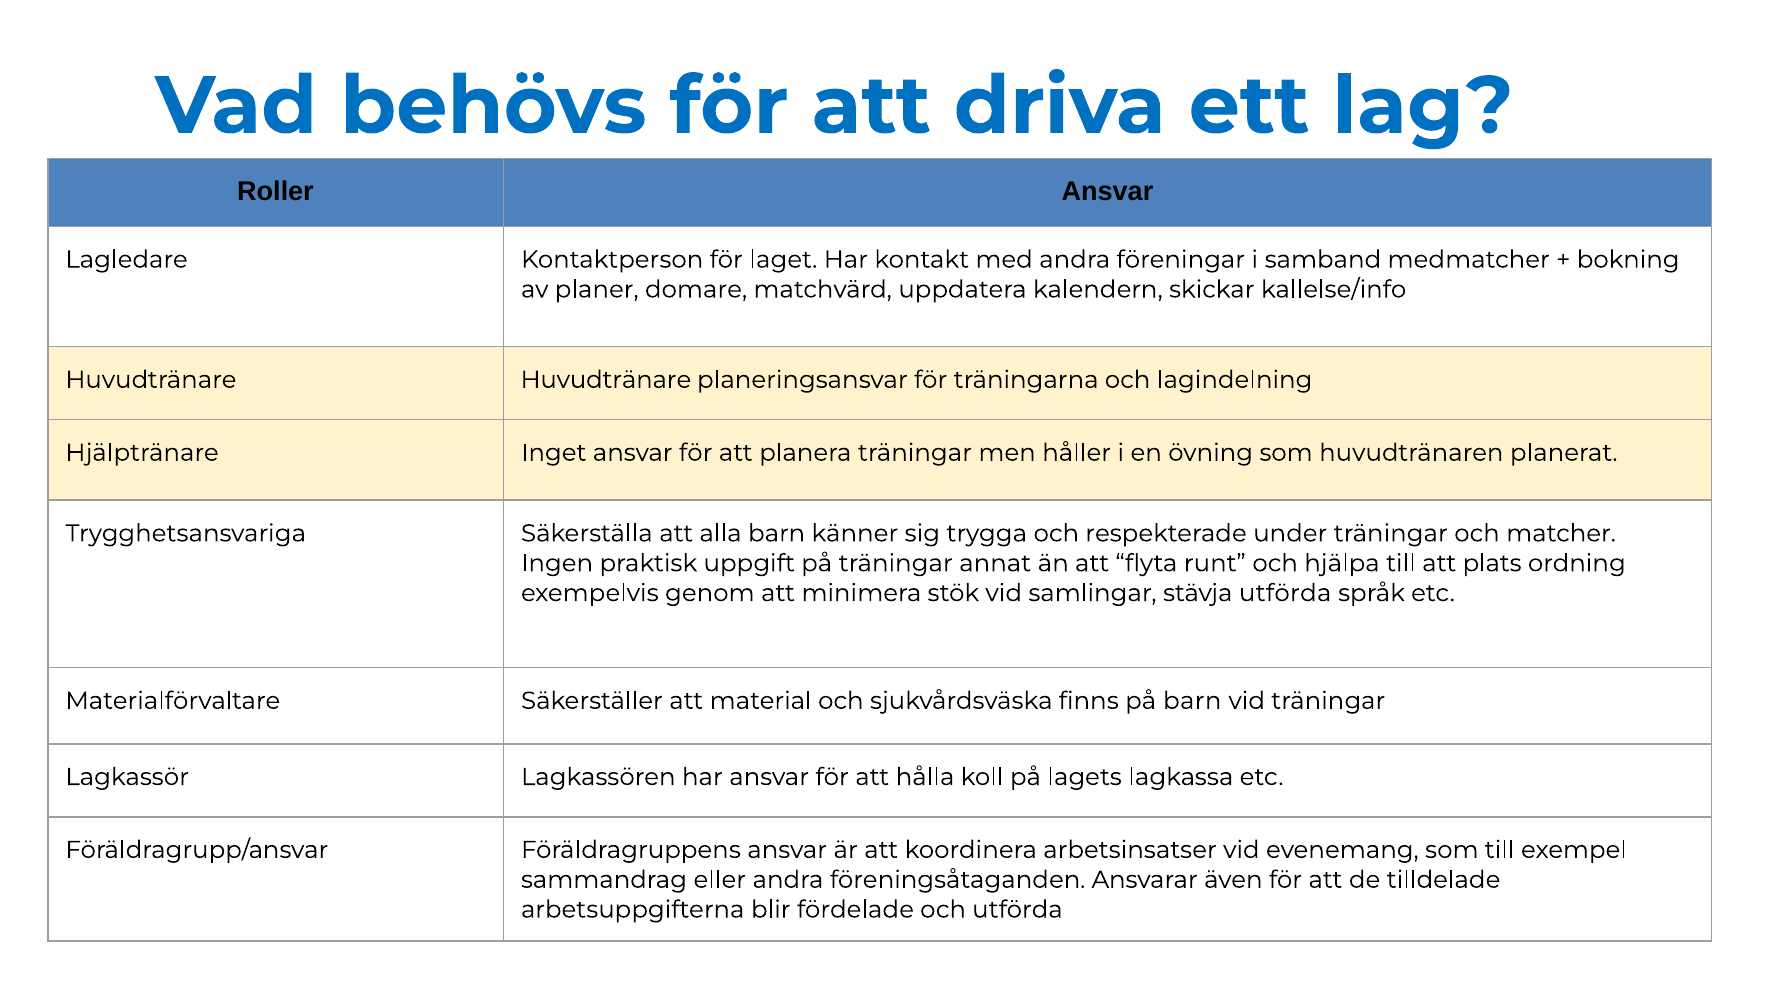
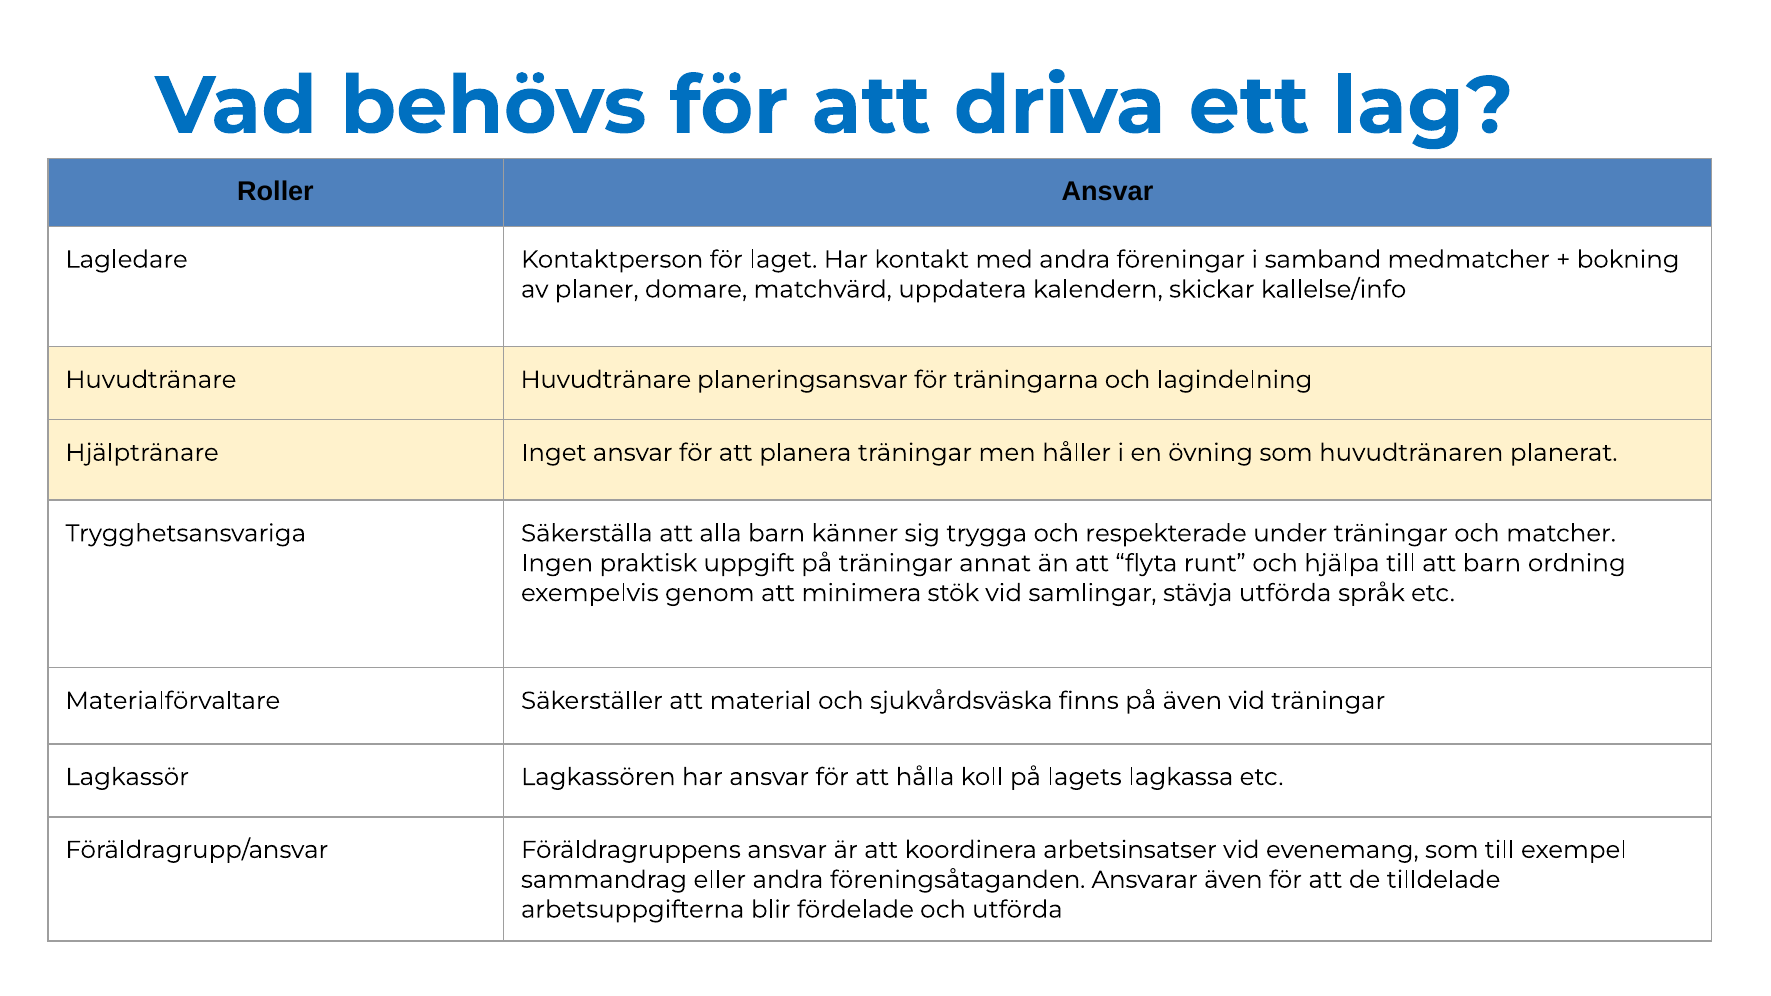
att plats: plats -> barn (1492, 563)
på barn: barn -> även (1192, 701)
